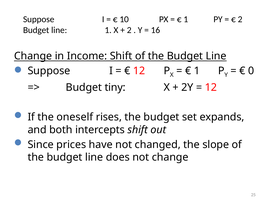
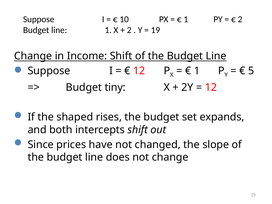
16: 16 -> 19 (155, 30)
0: 0 -> 5 (251, 71)
oneself: oneself -> shaped (75, 117)
